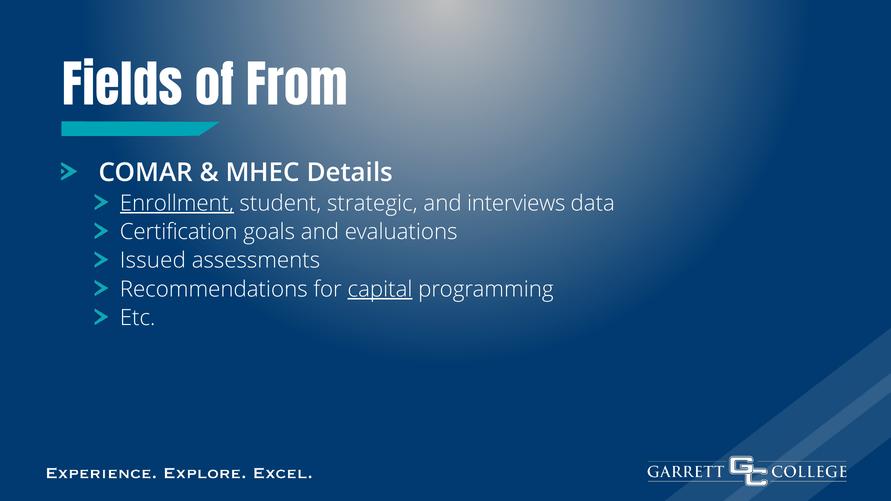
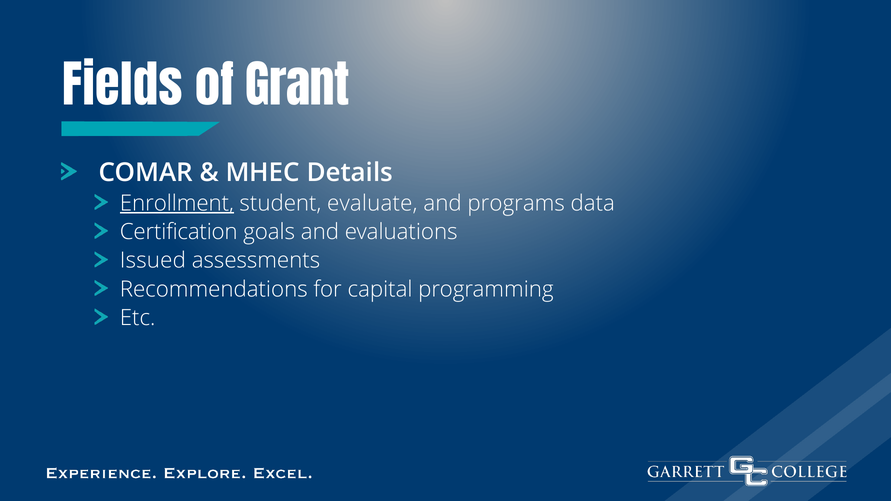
From: From -> Grant (297, 88)
strategic: strategic -> evaluate (372, 203)
interviews: interviews -> programs (516, 203)
capital underline: present -> none (380, 289)
